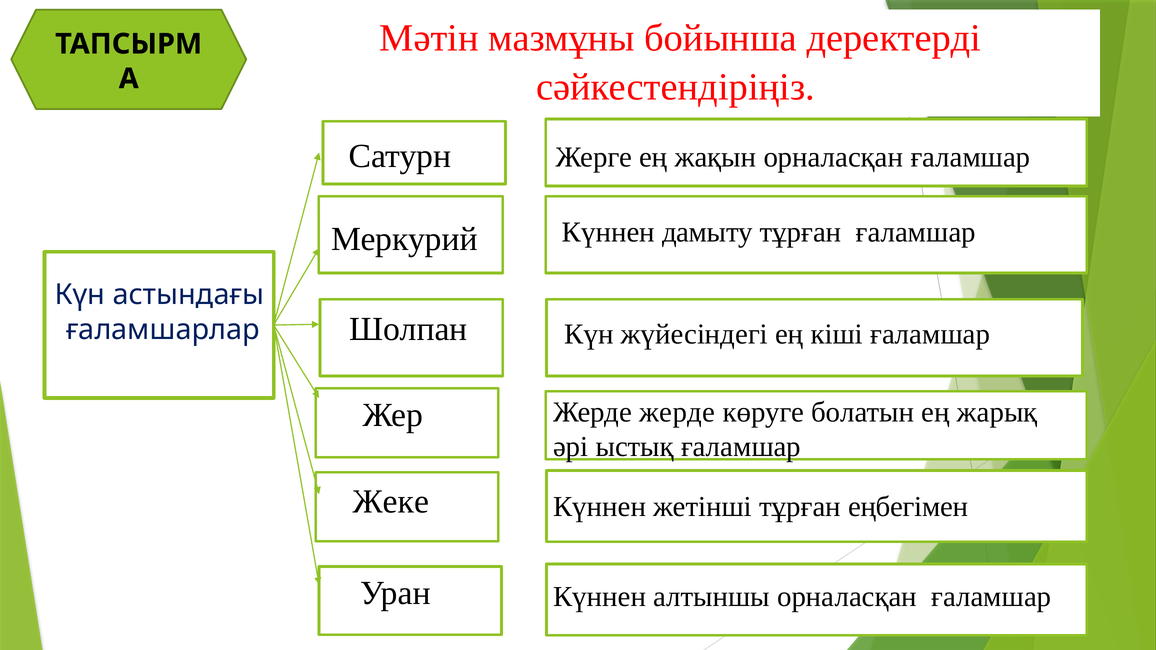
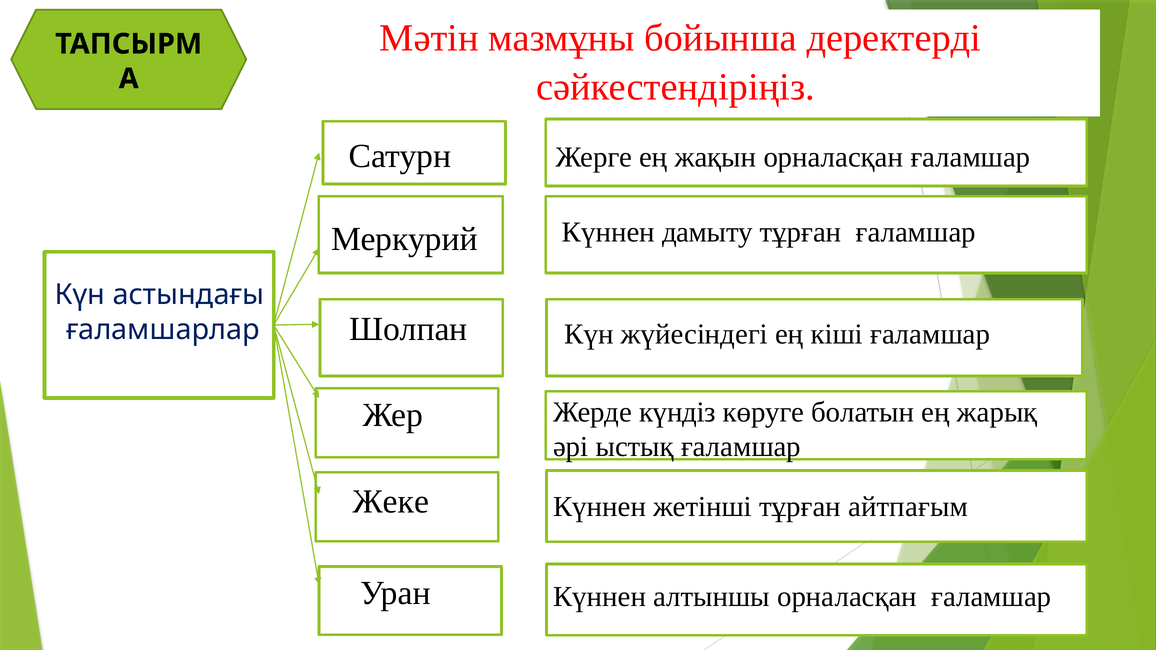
Жерде жерде: жерде -> күндіз (677, 412)
еңбегімен: еңбегімен -> айтпағым (908, 507)
